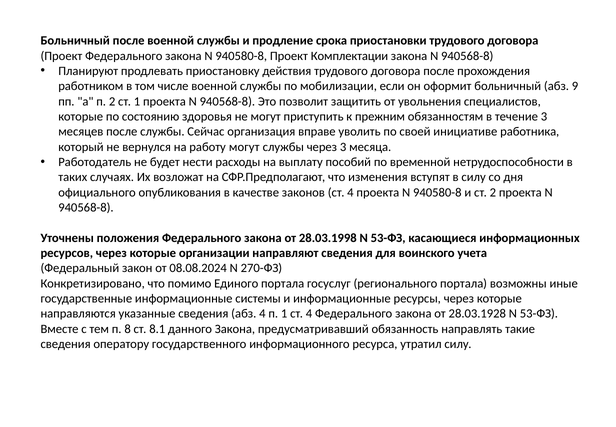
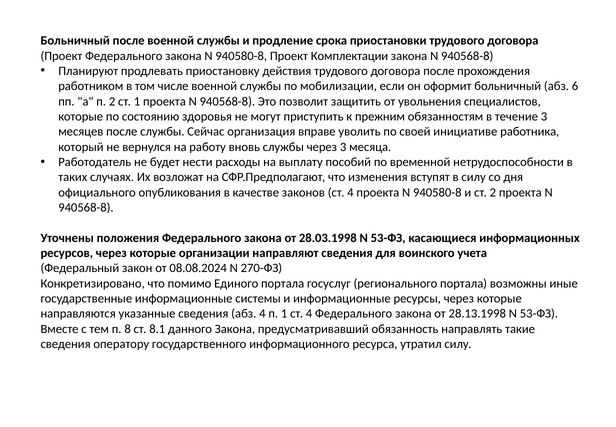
9: 9 -> 6 (575, 86)
работу могут: могут -> вновь (244, 147)
28.03.1928: 28.03.1928 -> 28.13.1998 (477, 313)
